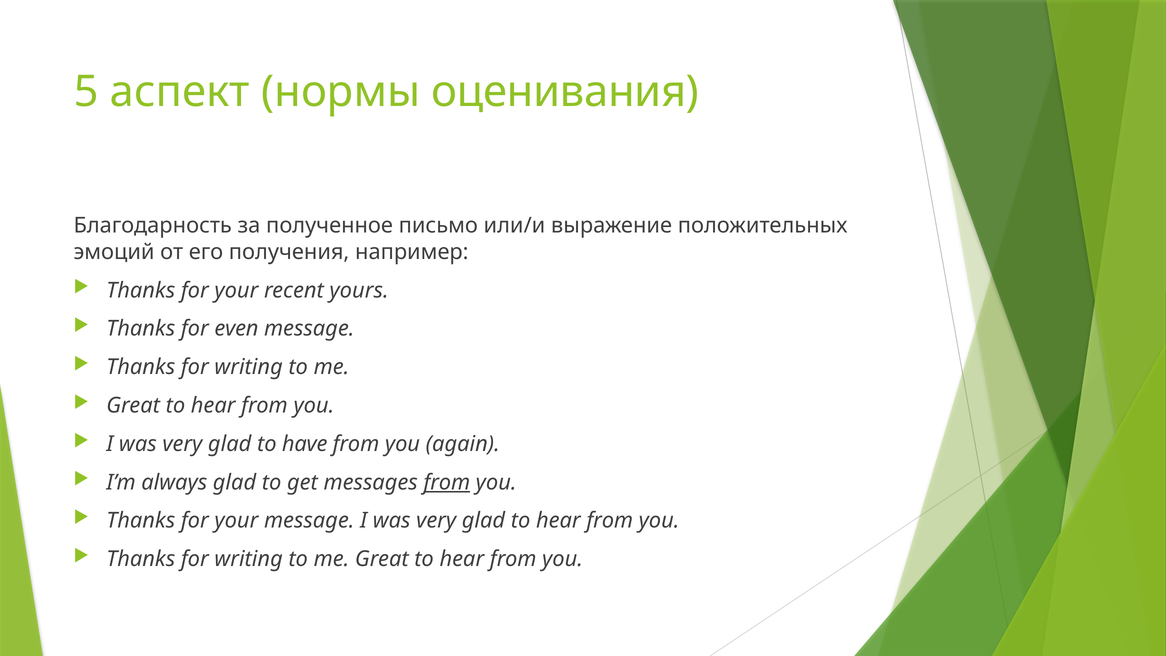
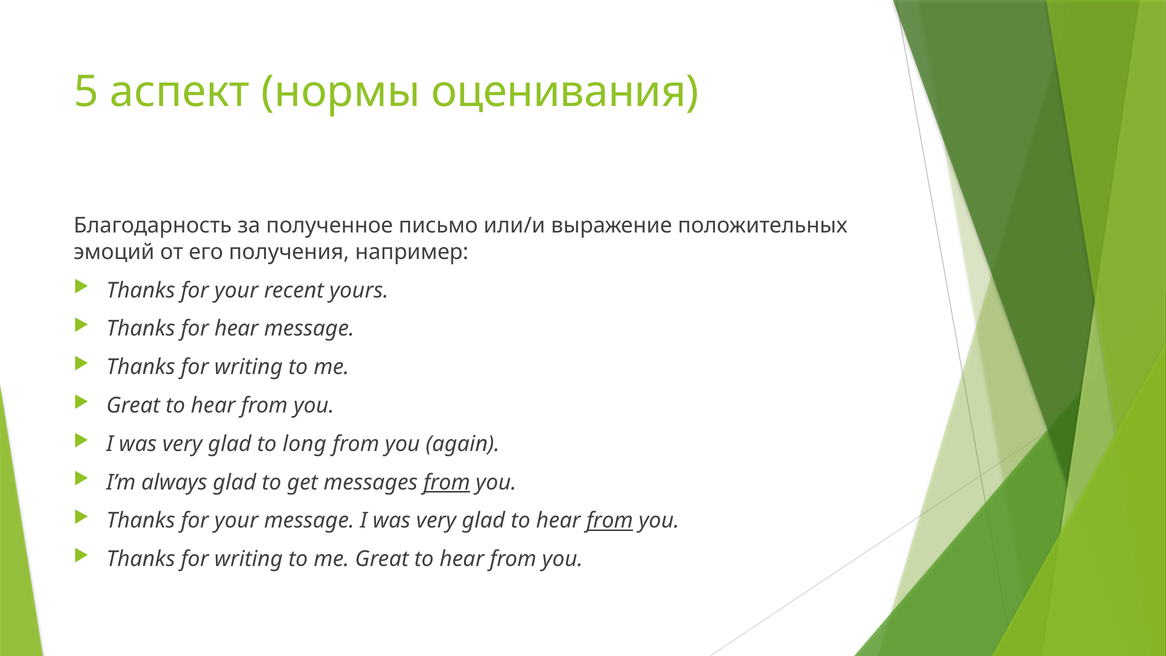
for even: even -> hear (236, 329)
have: have -> long (304, 444)
from underline: none -> present (610, 521)
